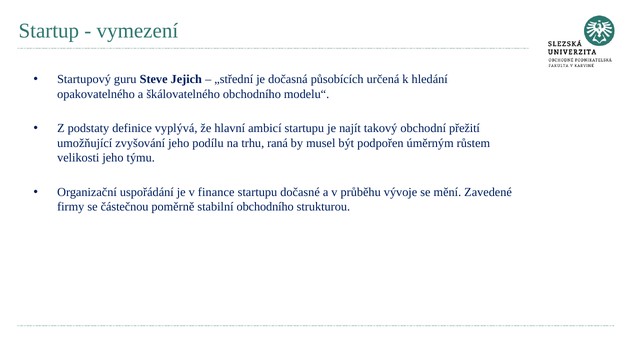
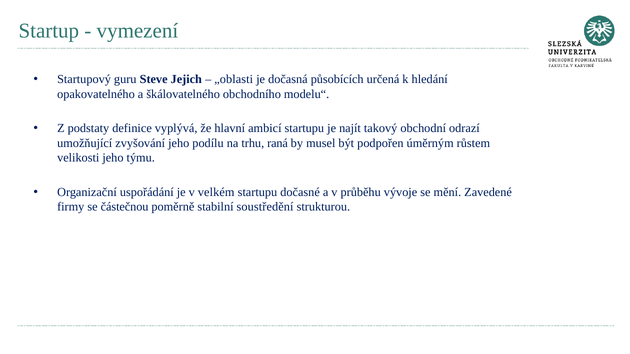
„střední: „střední -> „oblasti (234, 79)
přežití: přežití -> odrazí (464, 129)
finance: finance -> velkém (216, 192)
stabilní obchodního: obchodního -> soustředění (265, 207)
